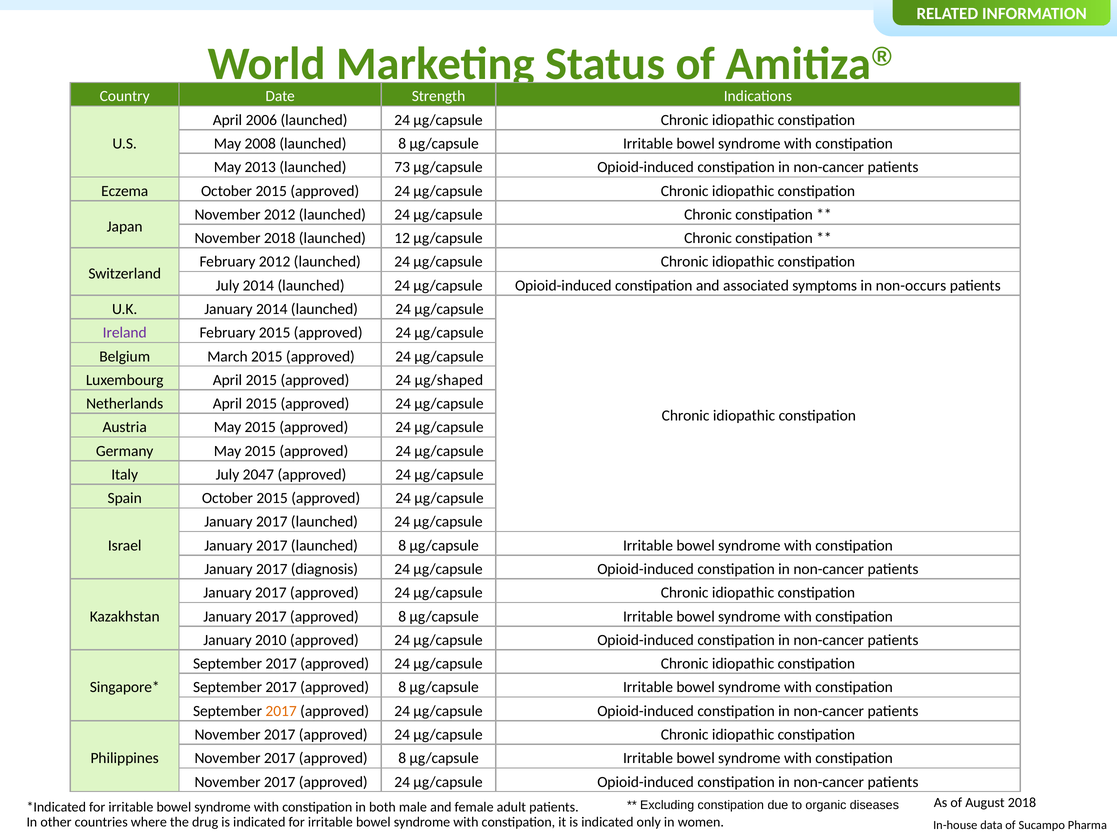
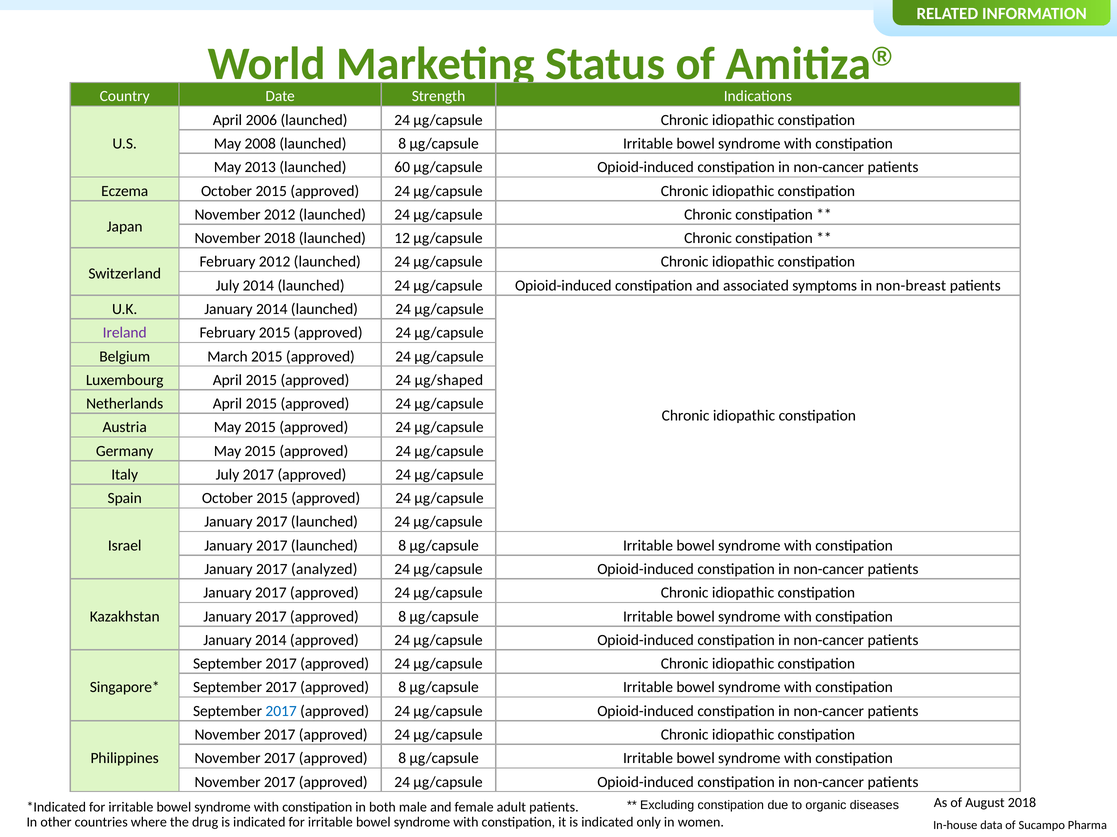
73: 73 -> 60 (402, 167)
non-occurs: non-occurs -> non-breast (911, 286)
July 2047: 2047 -> 2017 (258, 475)
diagnosis: diagnosis -> analyzed (324, 570)
2010: 2010 -> 2014 (271, 641)
2017 colour: orange -> blue (281, 712)
